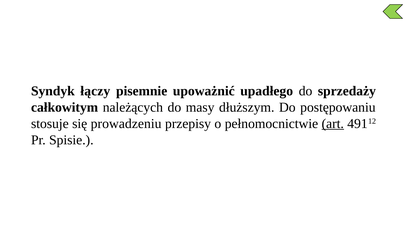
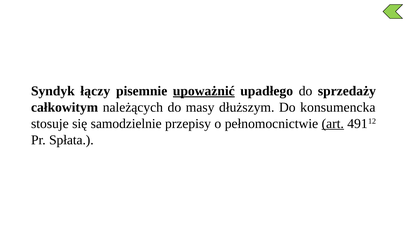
upoważnić underline: none -> present (204, 91)
postępowaniu: postępowaniu -> konsumencka (338, 107)
prowadzeniu: prowadzeniu -> samodzielnie (126, 124)
Spisie: Spisie -> Spłata (71, 140)
